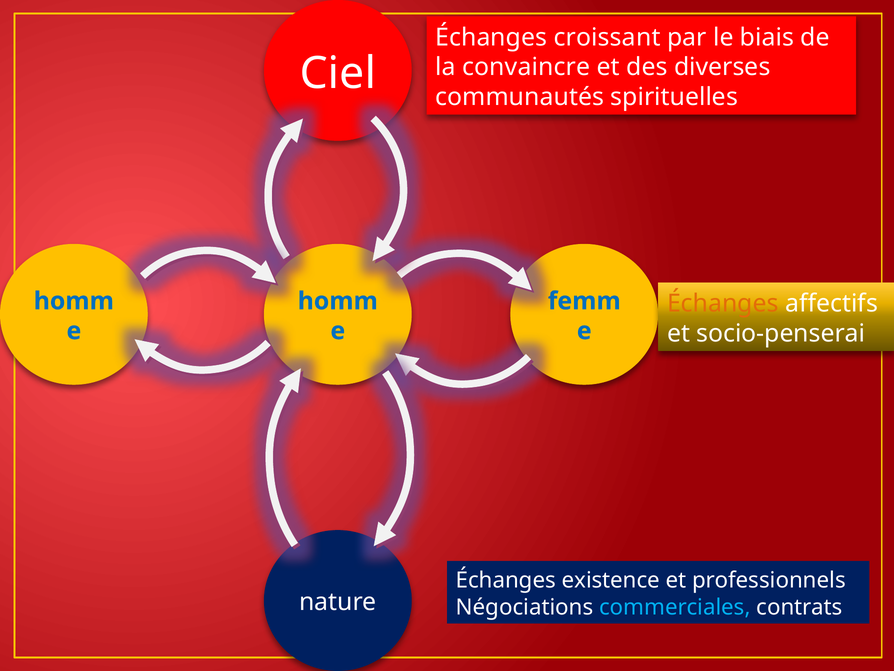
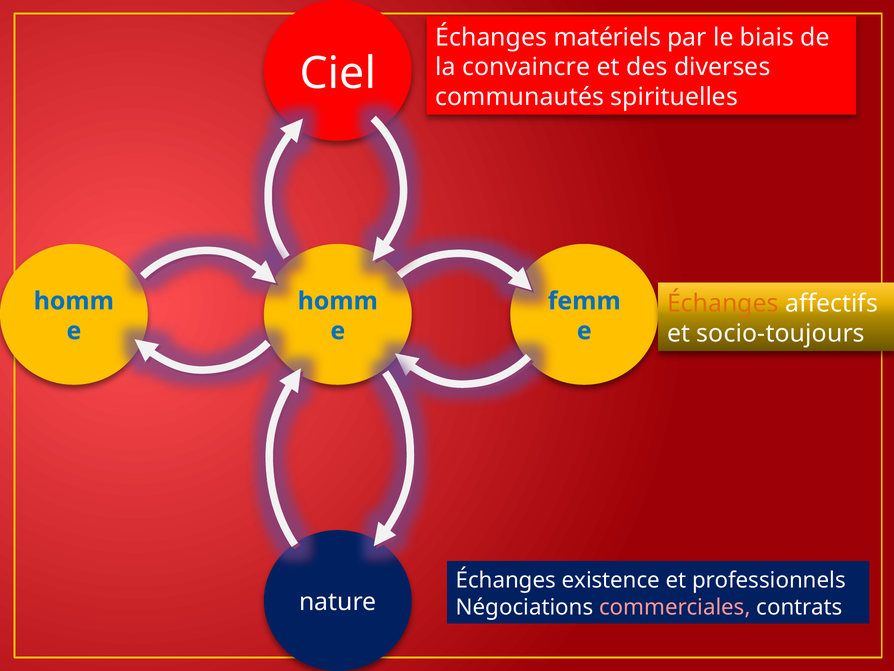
croissant: croissant -> matériels (607, 37)
socio-penserai: socio-penserai -> socio-toujours (781, 333)
commerciales colour: light blue -> pink (675, 607)
